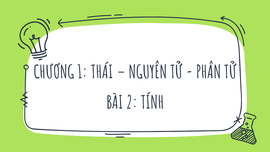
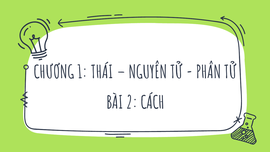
TÍNH: TÍNH -> CÁCH (153, 103)
